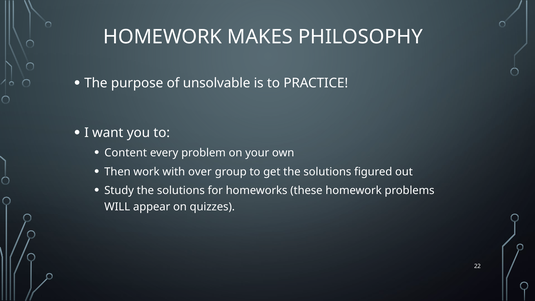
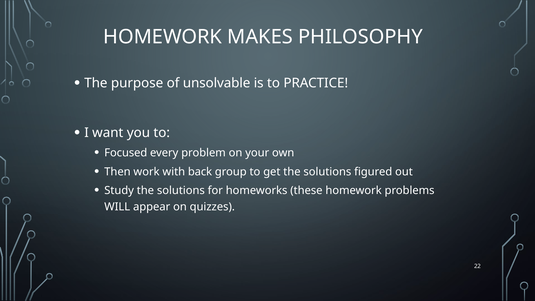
Content: Content -> Focused (126, 153)
over: over -> back (200, 172)
